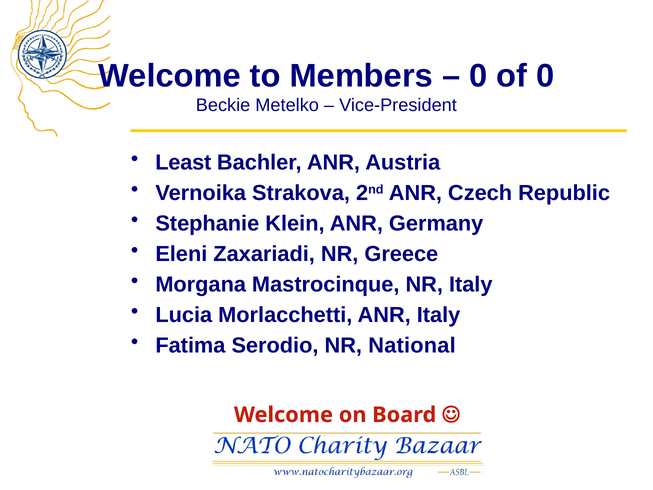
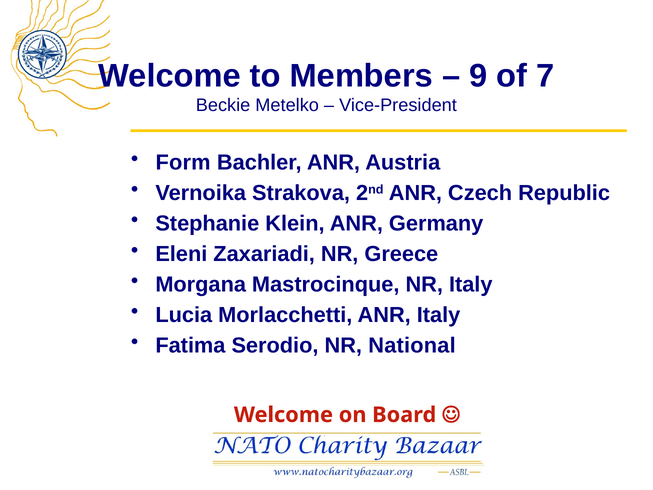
0: 0 -> 9 (478, 76)
of 0: 0 -> 7 (545, 76)
Least: Least -> Form (183, 163)
